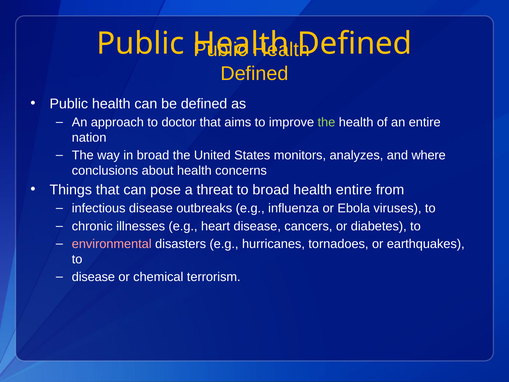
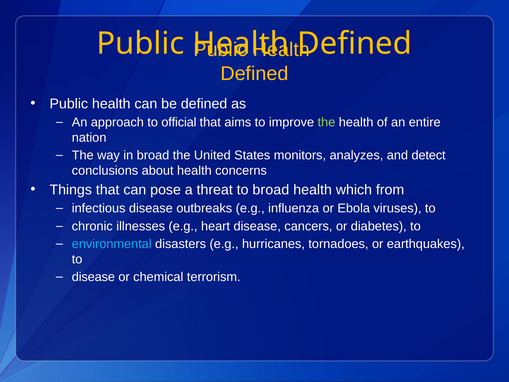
doctor: doctor -> official (179, 122)
where: where -> detect (429, 155)
health entire: entire -> which (354, 190)
environmental colour: pink -> light blue (112, 244)
